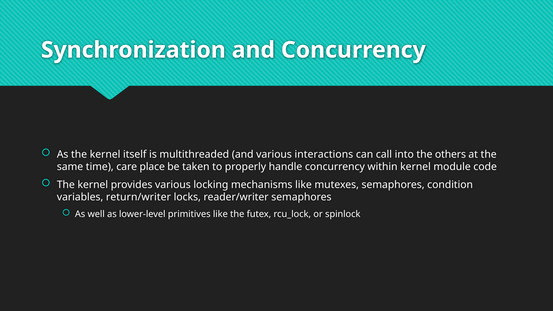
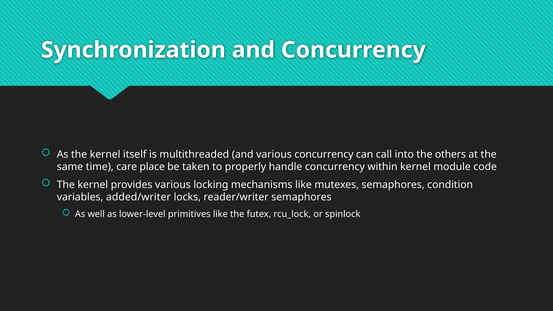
various interactions: interactions -> concurrency (324, 154)
return/writer: return/writer -> added/writer (138, 197)
